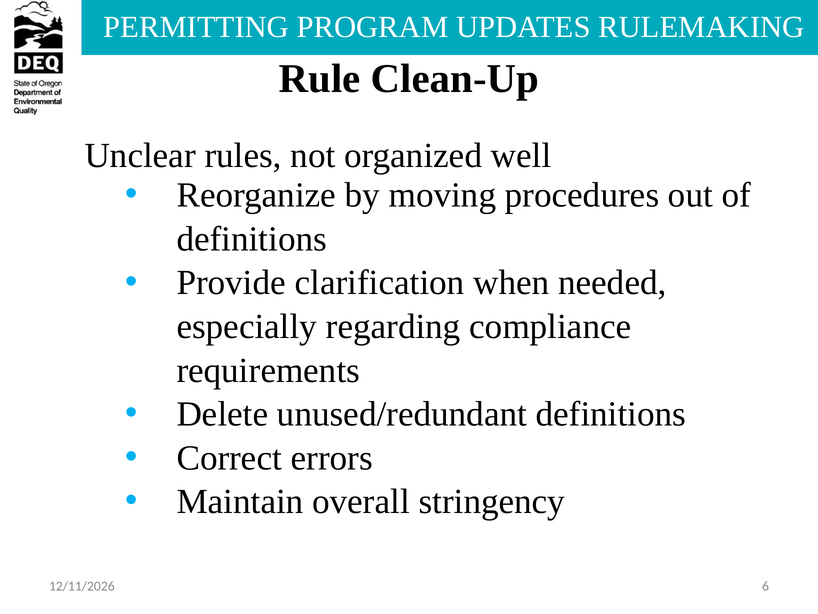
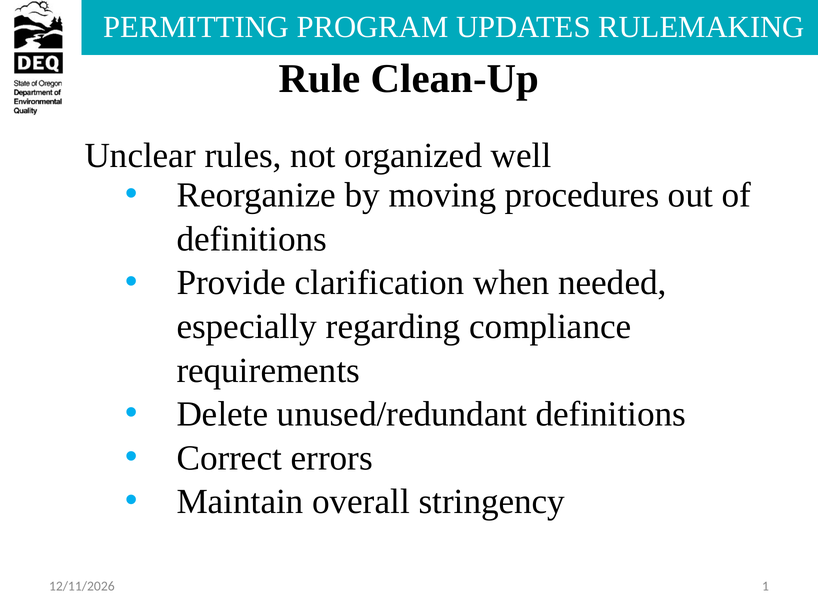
6: 6 -> 1 (766, 586)
